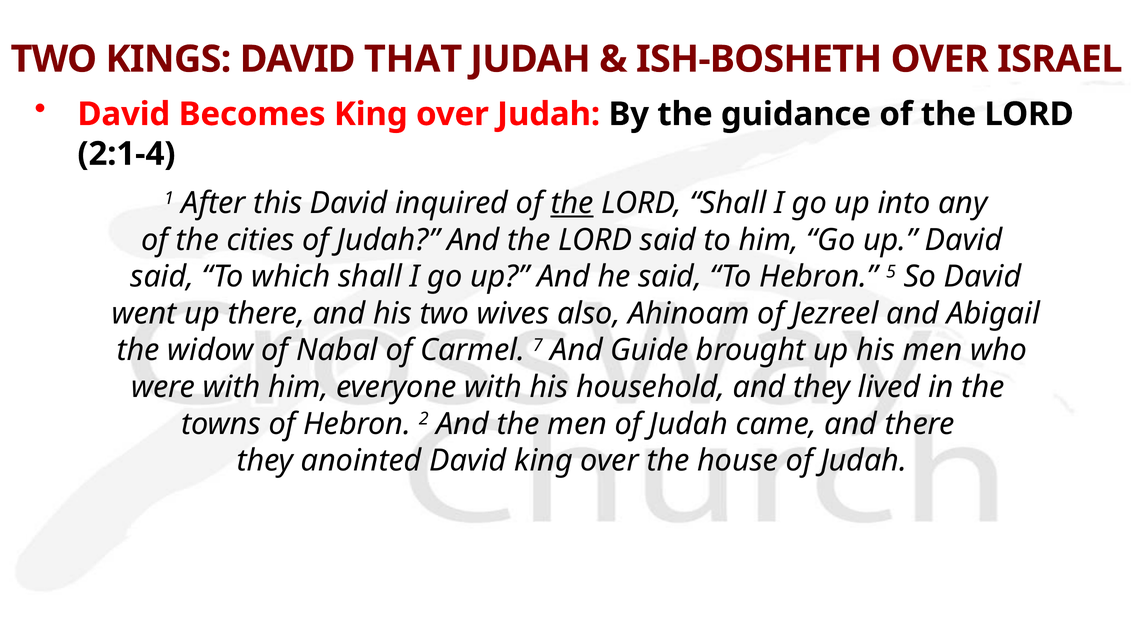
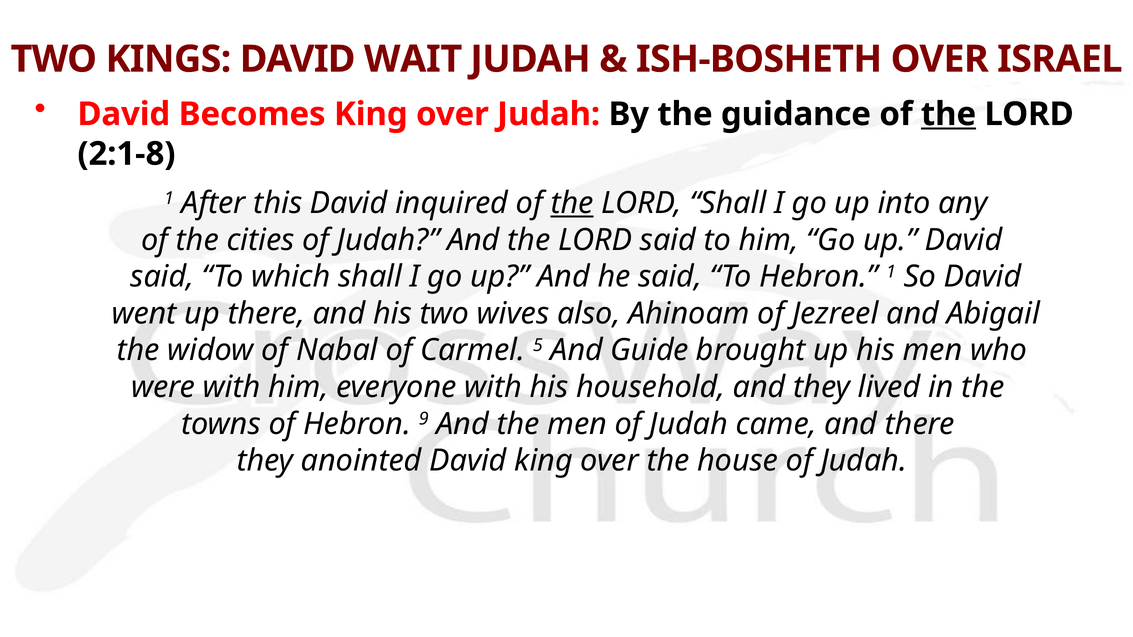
THAT: THAT -> WAIT (413, 59)
the underline: none -> present (949, 114)
2:1-4: 2:1-4 -> 2:1-8 (126, 154)
Hebron 5: 5 -> 1 (891, 272)
7: 7 -> 5 (538, 346)
2: 2 -> 9 (424, 419)
